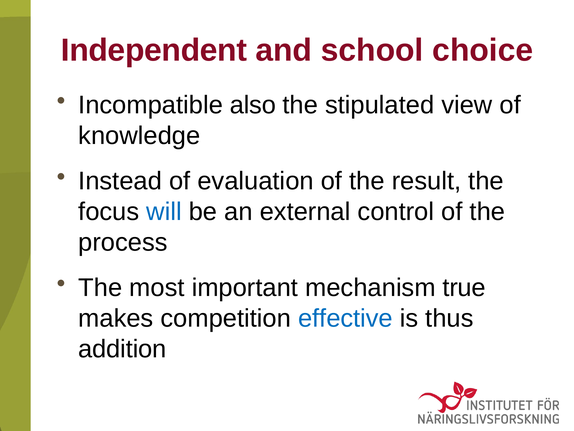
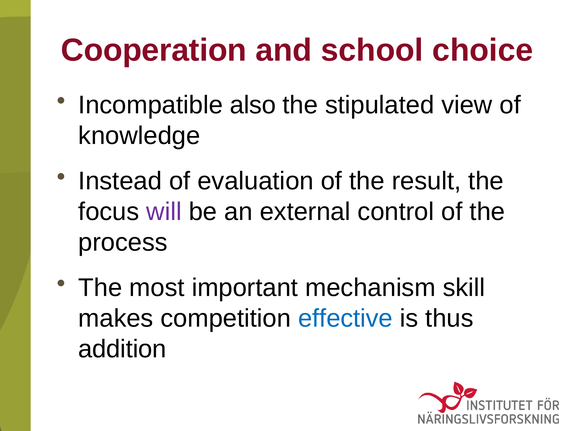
Independent: Independent -> Cooperation (154, 50)
will colour: blue -> purple (164, 212)
true: true -> skill (464, 288)
